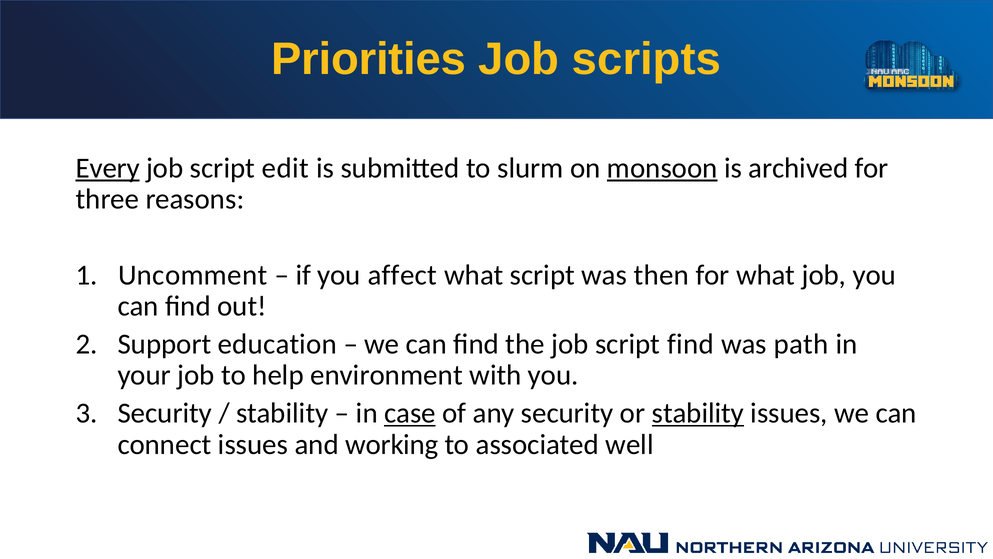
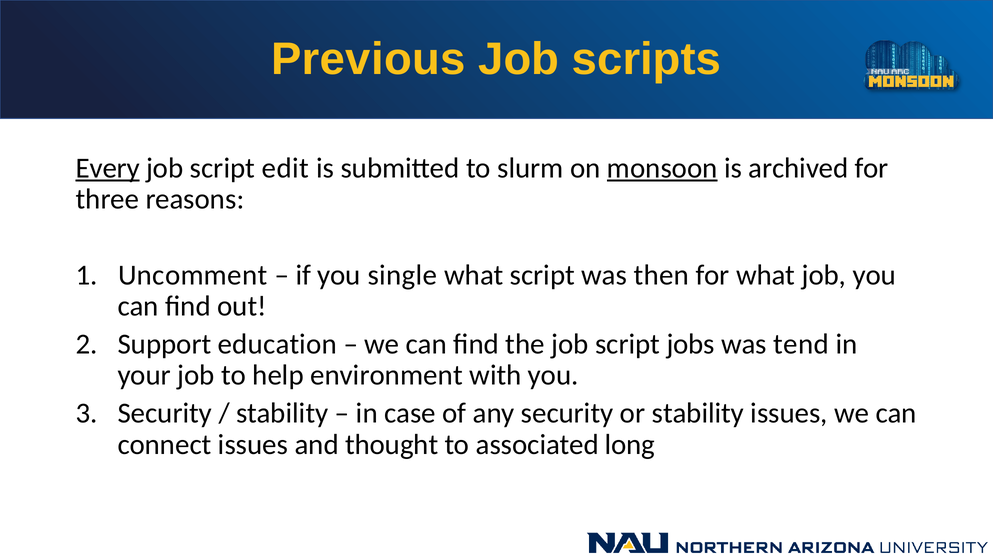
Priorities: Priorities -> Previous (368, 59)
affect: affect -> single (402, 275)
script find: find -> jobs (691, 344)
path: path -> tend (801, 344)
case underline: present -> none (410, 413)
stability underline: present -> none (698, 413)
working: working -> thought (392, 444)
well: well -> long (630, 444)
